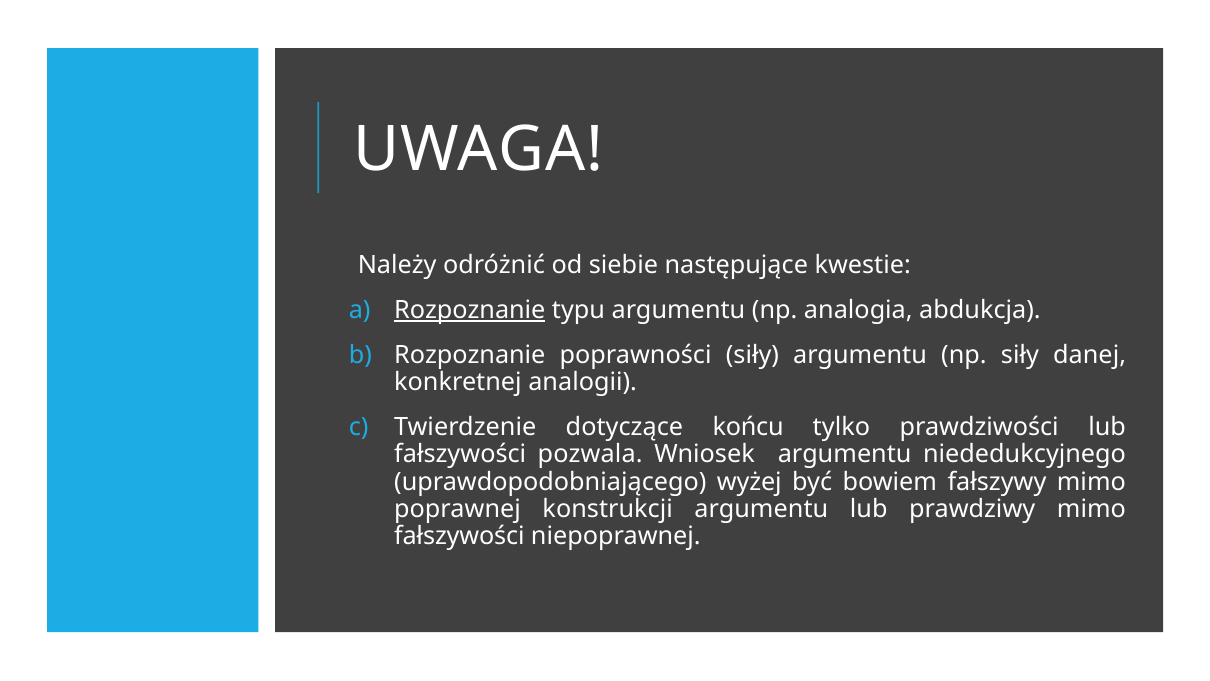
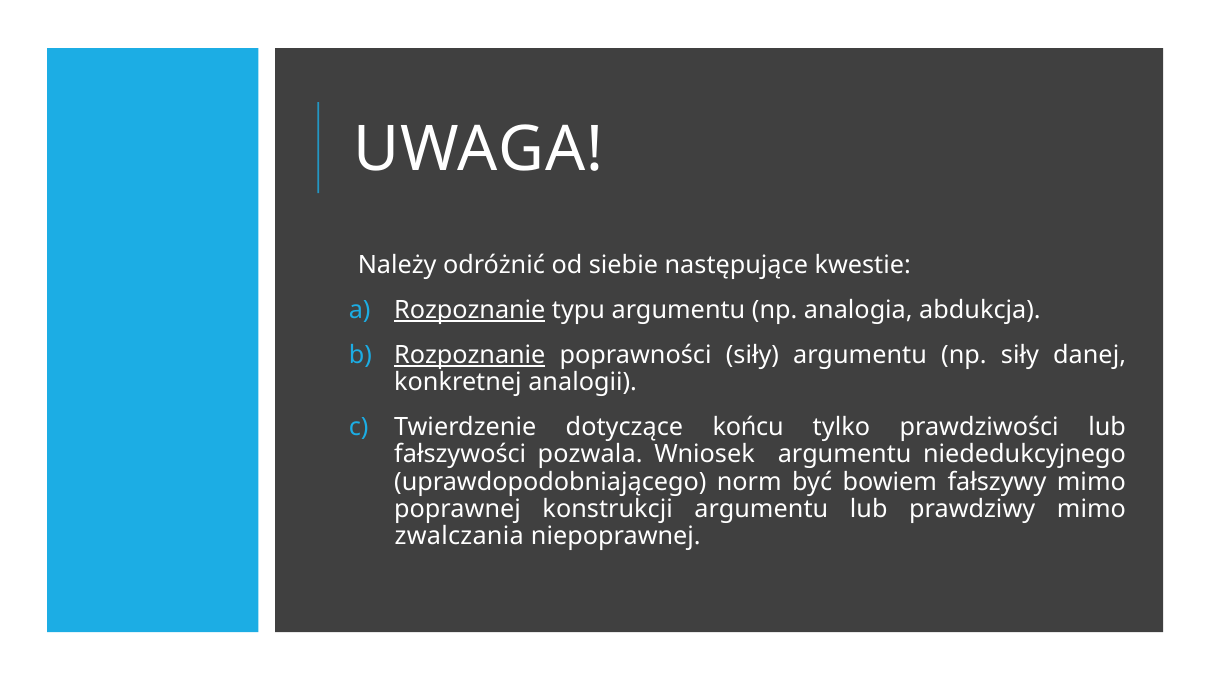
Rozpoznanie underline: none -> present (470, 355)
wyżej: wyżej -> norm (749, 482)
fałszywości: fałszywości -> zwalczania (459, 536)
